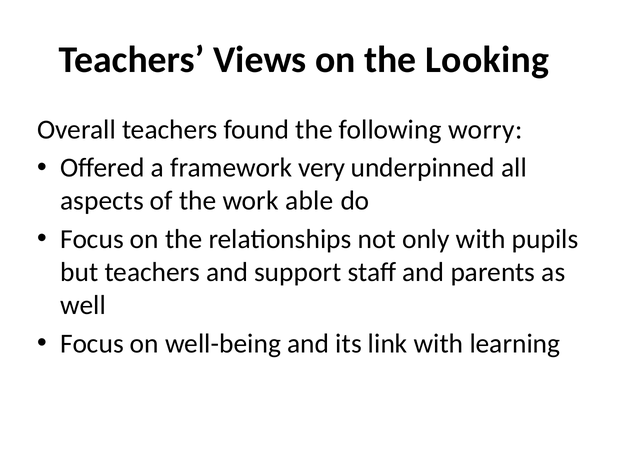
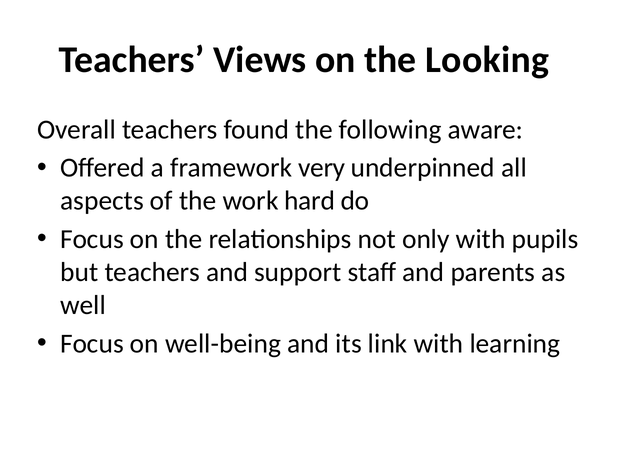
worry: worry -> aware (485, 130)
able: able -> hard (310, 201)
